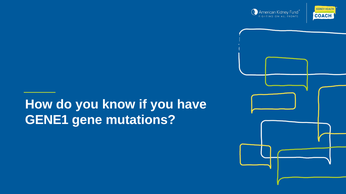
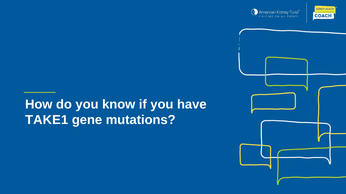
GENE1: GENE1 -> TAKE1 (47, 120)
